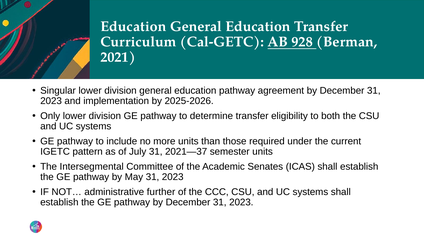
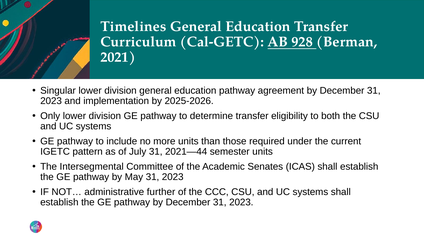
Education: Education -> Timelines (133, 27)
2021—37: 2021—37 -> 2021—44 (186, 152)
